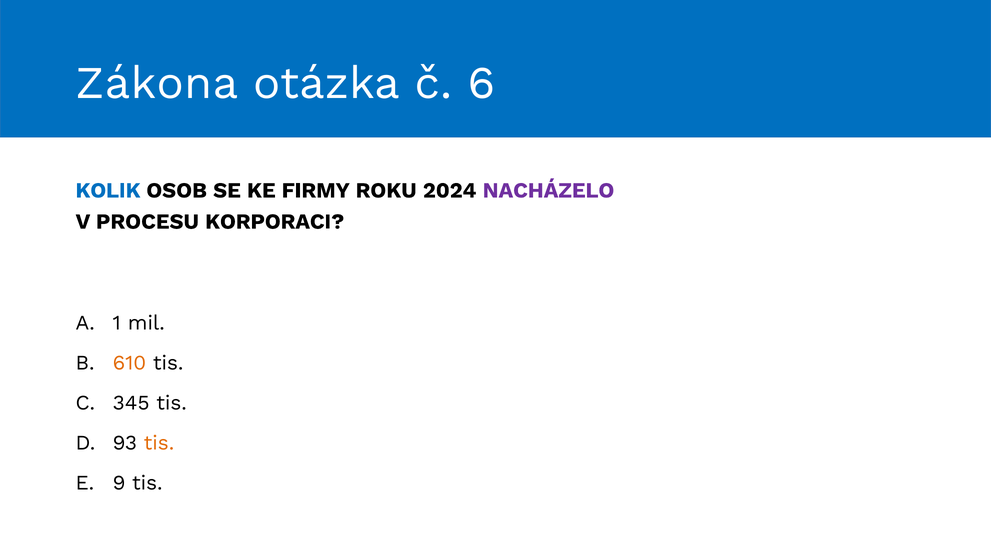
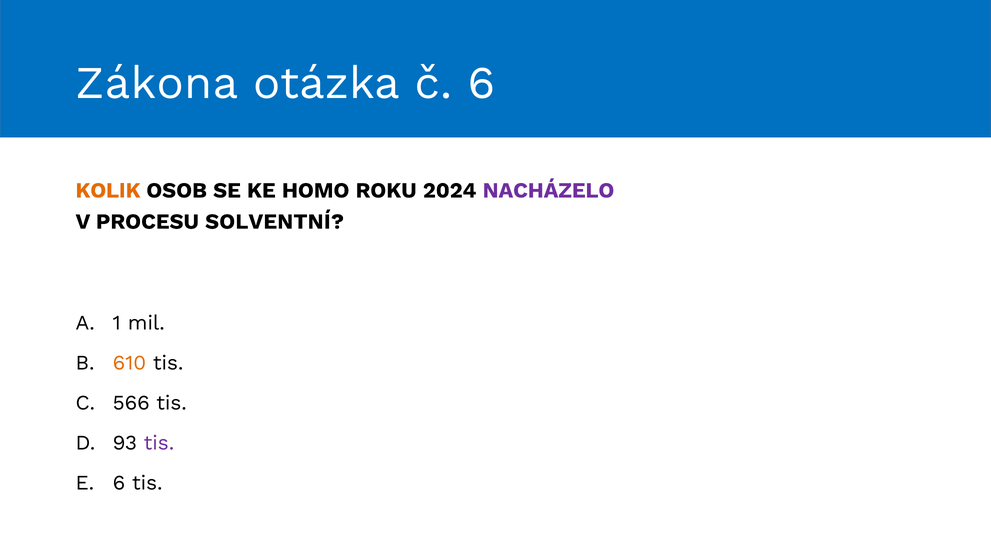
KOLIK colour: blue -> orange (108, 191)
FIRMY: FIRMY -> HOMO (316, 191)
KORPORACI: KORPORACI -> SOLVENTNÍ (275, 222)
345: 345 -> 566 (131, 403)
tis colour: orange -> purple (159, 443)
9: 9 -> 6 (119, 484)
